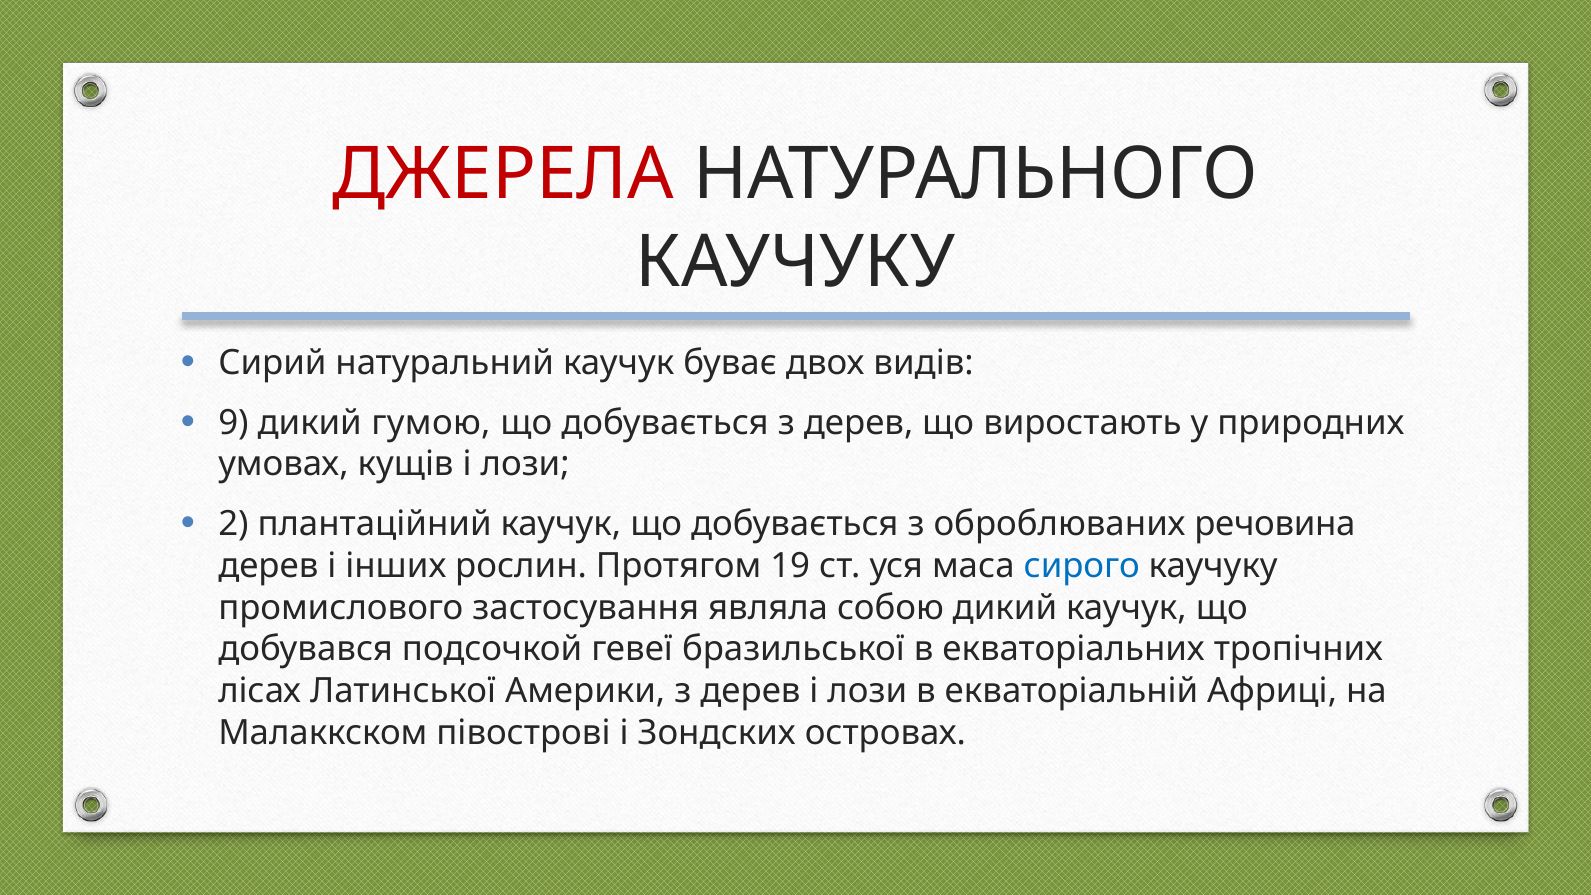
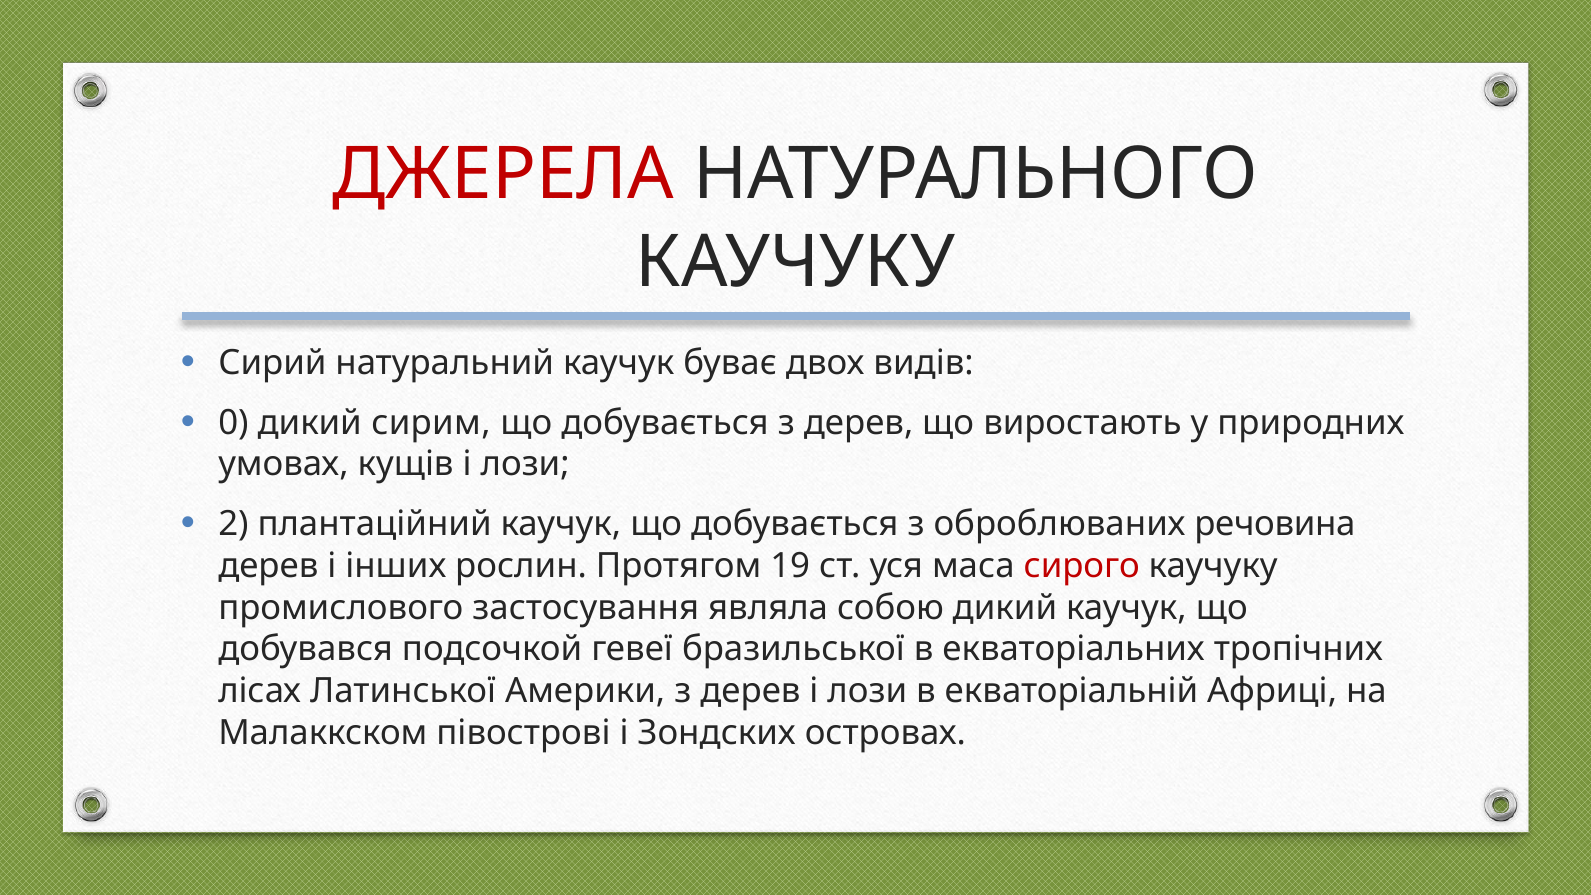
9: 9 -> 0 (233, 423)
гумою: гумою -> сирим (431, 423)
сирого colour: blue -> red (1082, 566)
